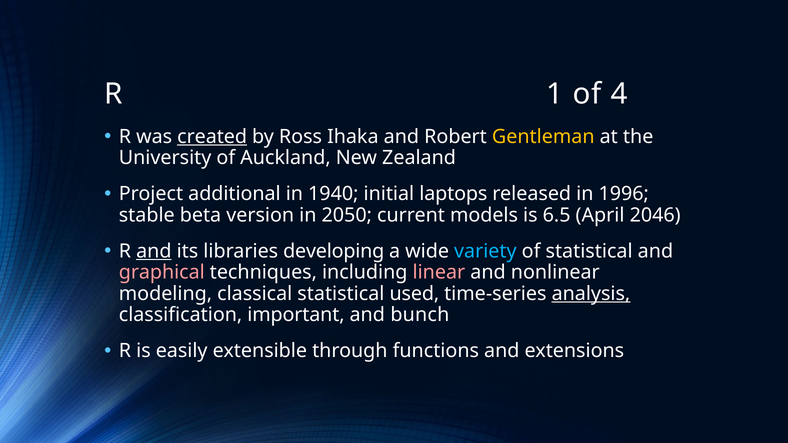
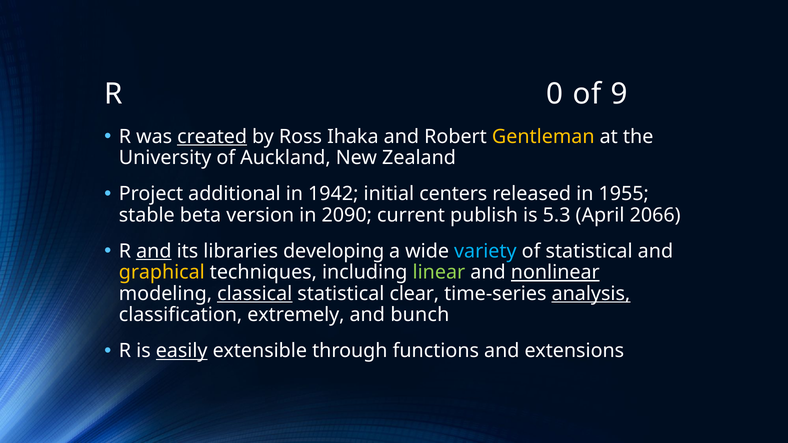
1: 1 -> 0 (555, 94)
4: 4 -> 9 (619, 94)
1940: 1940 -> 1942 (333, 194)
laptops: laptops -> centers (453, 194)
1996: 1996 -> 1955 (624, 194)
2050: 2050 -> 2090 (347, 215)
models: models -> publish (484, 215)
6.5: 6.5 -> 5.3 (557, 215)
2046: 2046 -> 2066 (655, 215)
graphical colour: pink -> yellow (162, 273)
linear colour: pink -> light green (439, 273)
nonlinear underline: none -> present (555, 273)
classical underline: none -> present (255, 294)
used: used -> clear (414, 294)
important: important -> extremely (296, 315)
easily underline: none -> present (182, 351)
